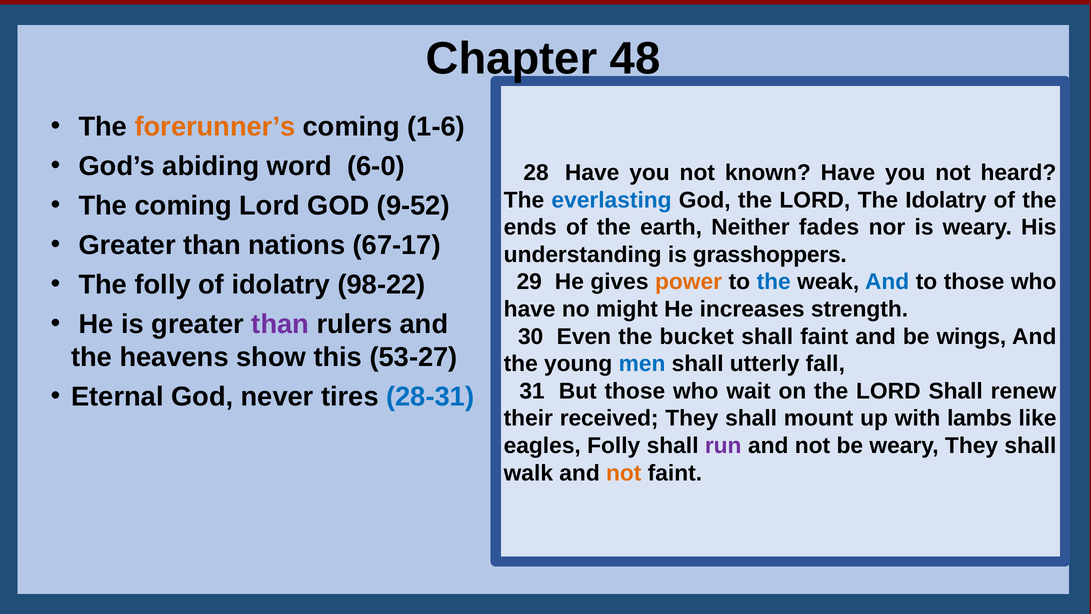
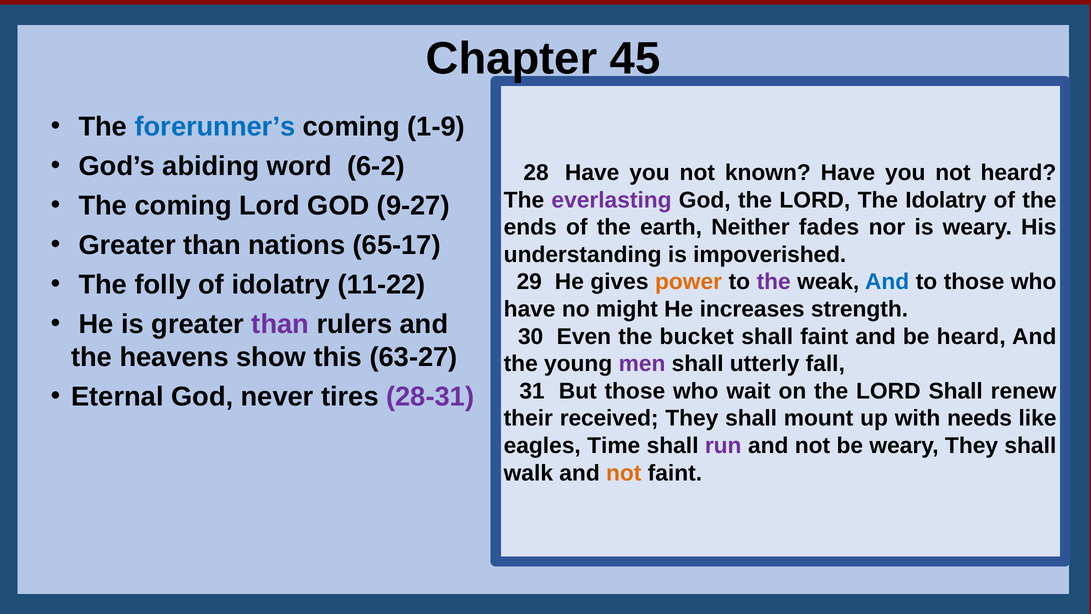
48: 48 -> 45 (635, 59)
forerunner’s colour: orange -> blue (215, 126)
1-6: 1-6 -> 1-9 (436, 126)
6-0: 6-0 -> 6-2 (376, 166)
everlasting colour: blue -> purple (612, 200)
9-52: 9-52 -> 9-27 (413, 206)
67-17: 67-17 -> 65-17 (397, 245)
grasshoppers: grasshoppers -> impoverished (770, 255)
98-22: 98-22 -> 11-22 (382, 285)
the colour: blue -> purple (774, 282)
be wings: wings -> heard (971, 336)
53-27: 53-27 -> 63-27 (414, 357)
men colour: blue -> purple (642, 364)
28-31 colour: blue -> purple (430, 397)
lambs: lambs -> needs (980, 418)
eagles Folly: Folly -> Time (614, 446)
